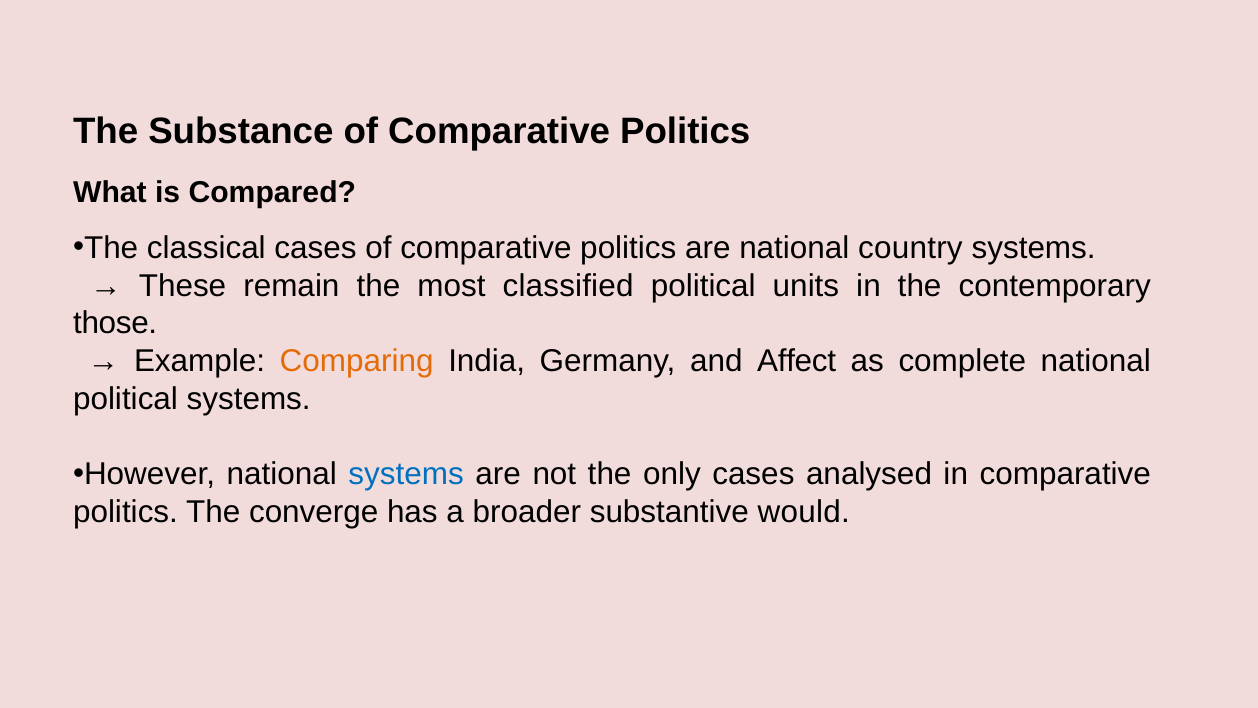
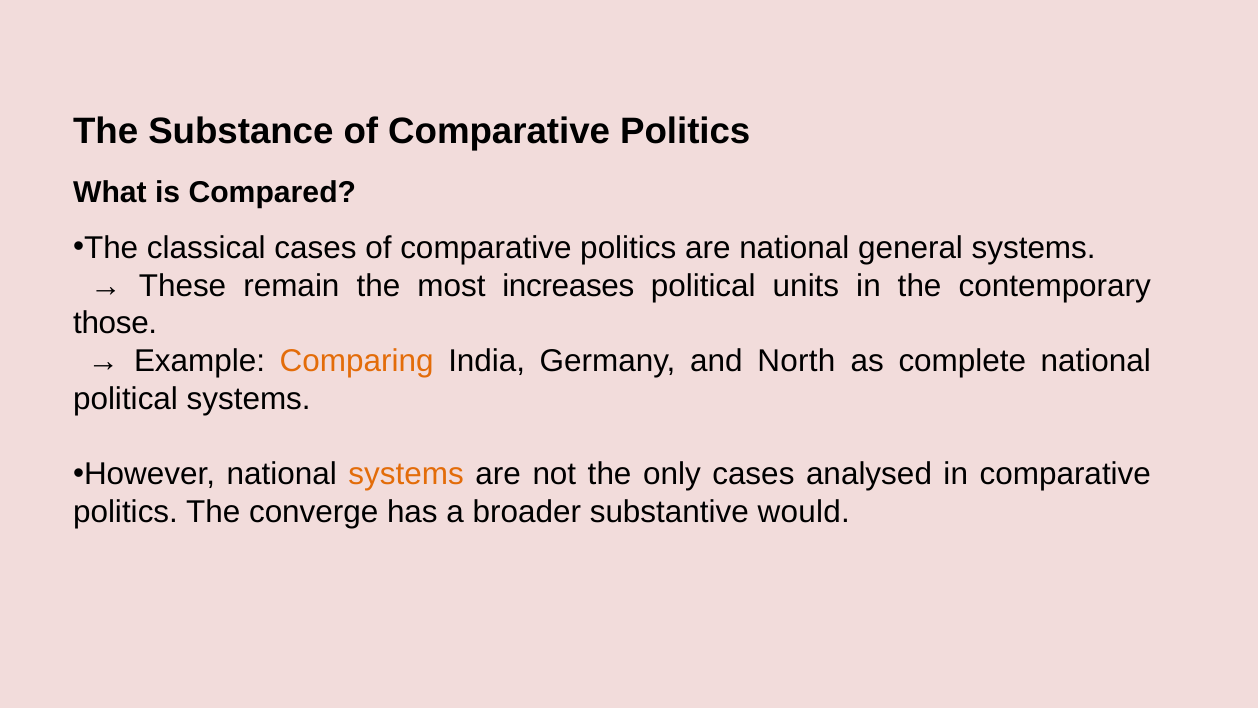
country: country -> general (911, 248)
classified: classified -> increases (568, 286)
Affect: Affect -> North (796, 361)
systems colour: blue -> orange (406, 474)
